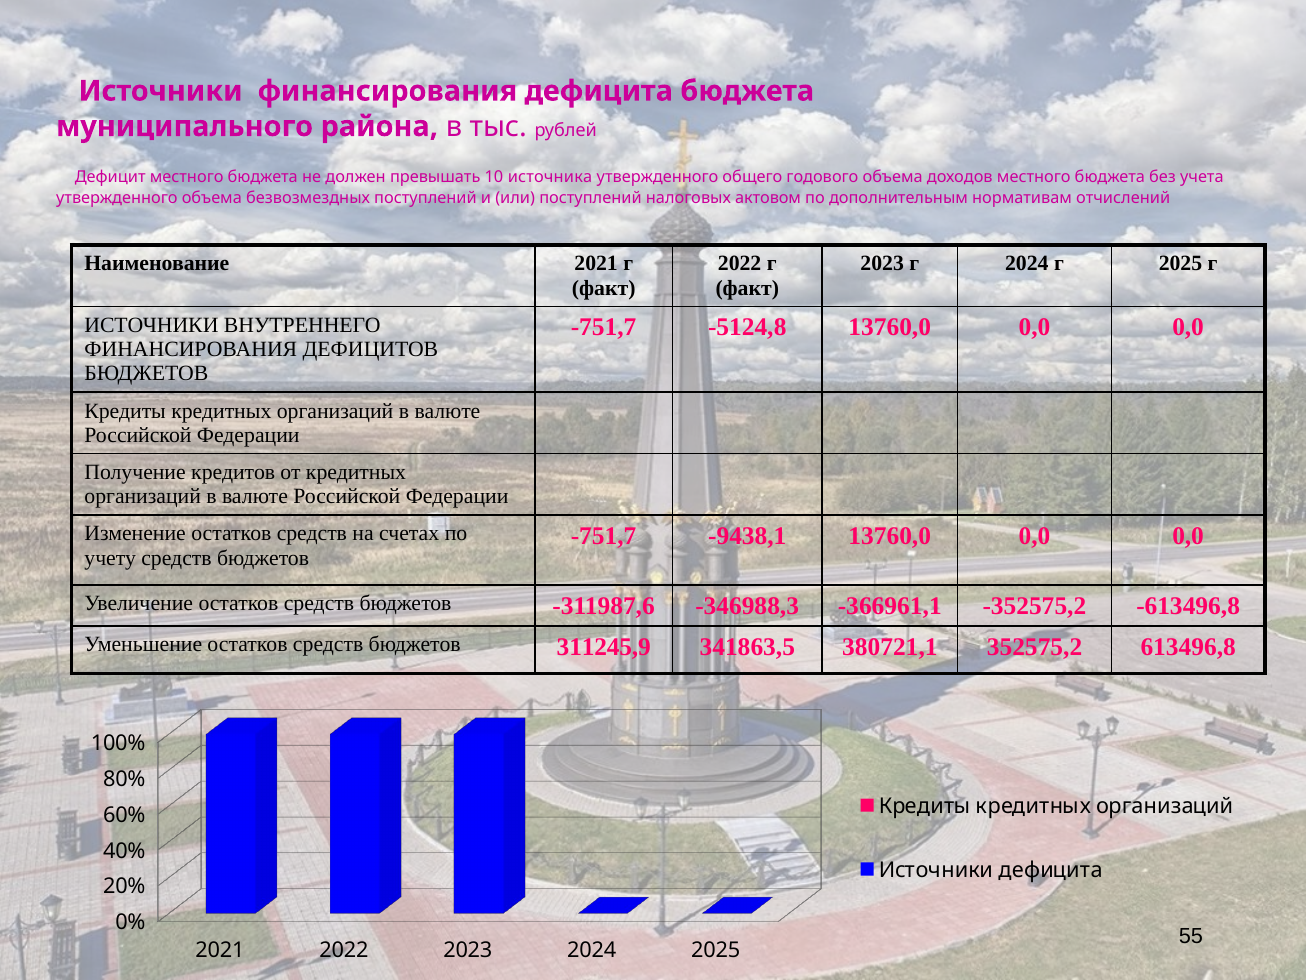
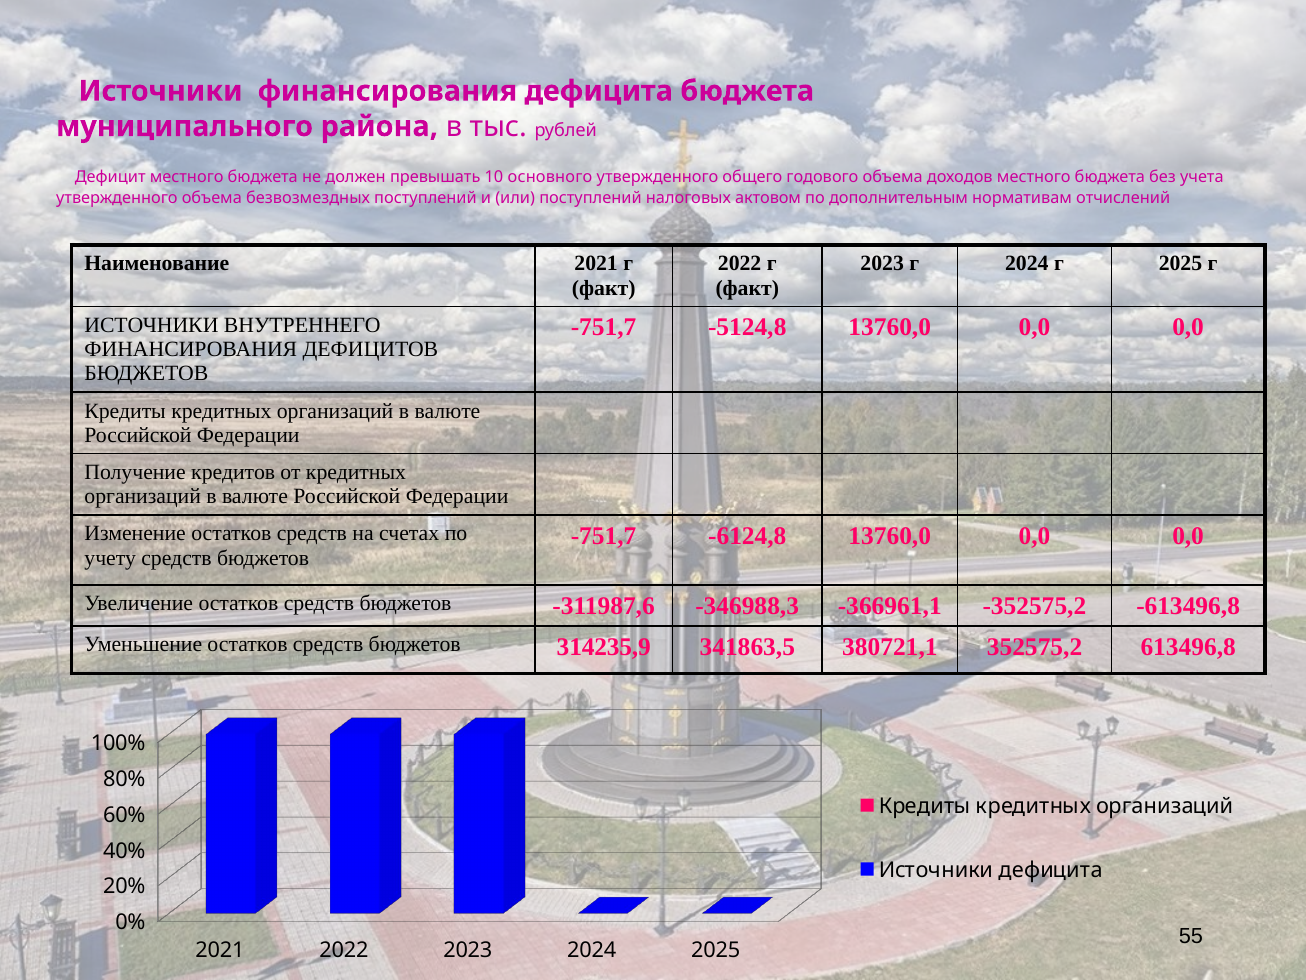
источника: источника -> основного (550, 177)
-9438,1: -9438,1 -> -6124,8 (747, 536)
311245,9: 311245,9 -> 314235,9 (604, 647)
